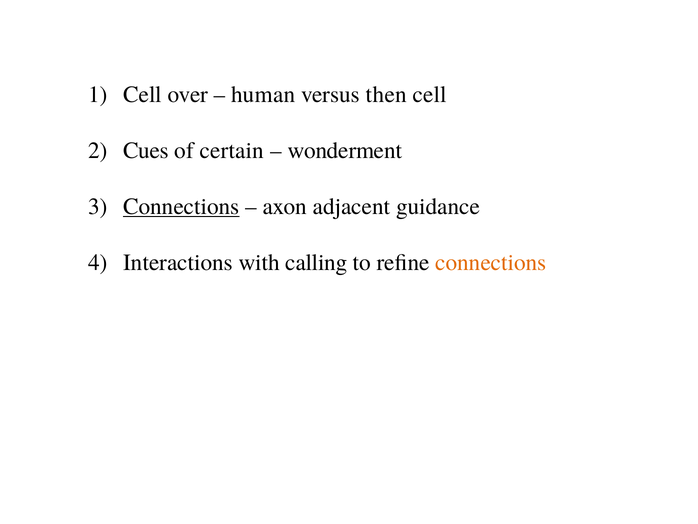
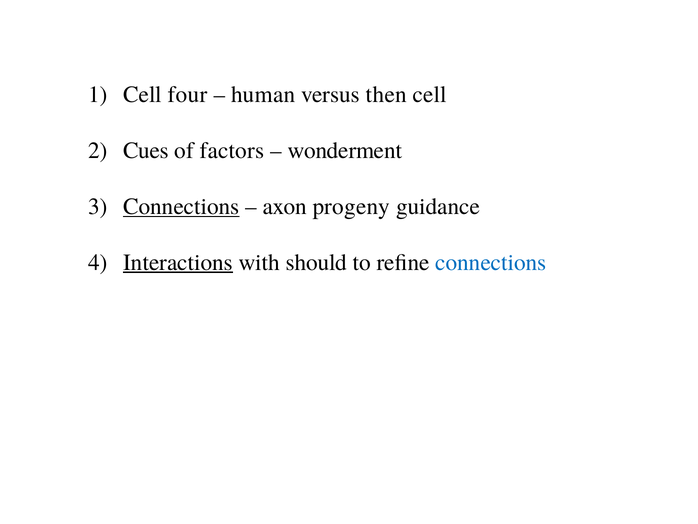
over: over -> four (188, 95)
certain: certain -> factors (232, 150)
adjacent: adjacent -> progeny (351, 206)
Interactions underline: none -> present (178, 262)
calling: calling -> should (316, 262)
connections colour: orange -> blue (491, 262)
